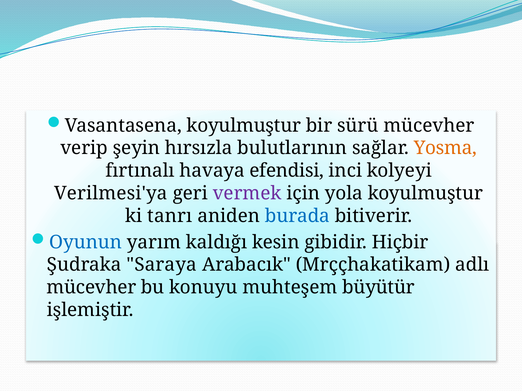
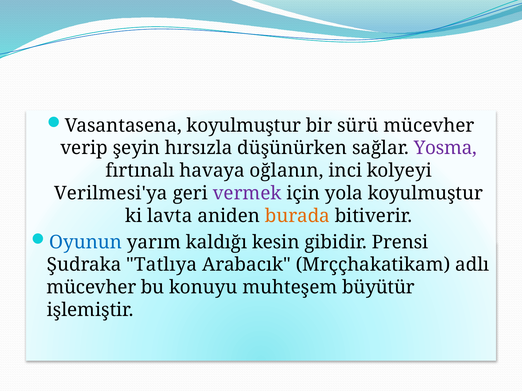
bulutlarının: bulutlarının -> düşünürken (292, 148)
Yosma colour: orange -> purple (445, 148)
efendisi: efendisi -> oğlanın (287, 171)
tanrı: tanrı -> lavta (170, 216)
burada colour: blue -> orange (297, 216)
Hiçbir: Hiçbir -> Prensi (400, 242)
Saraya: Saraya -> Tatlıya (162, 265)
